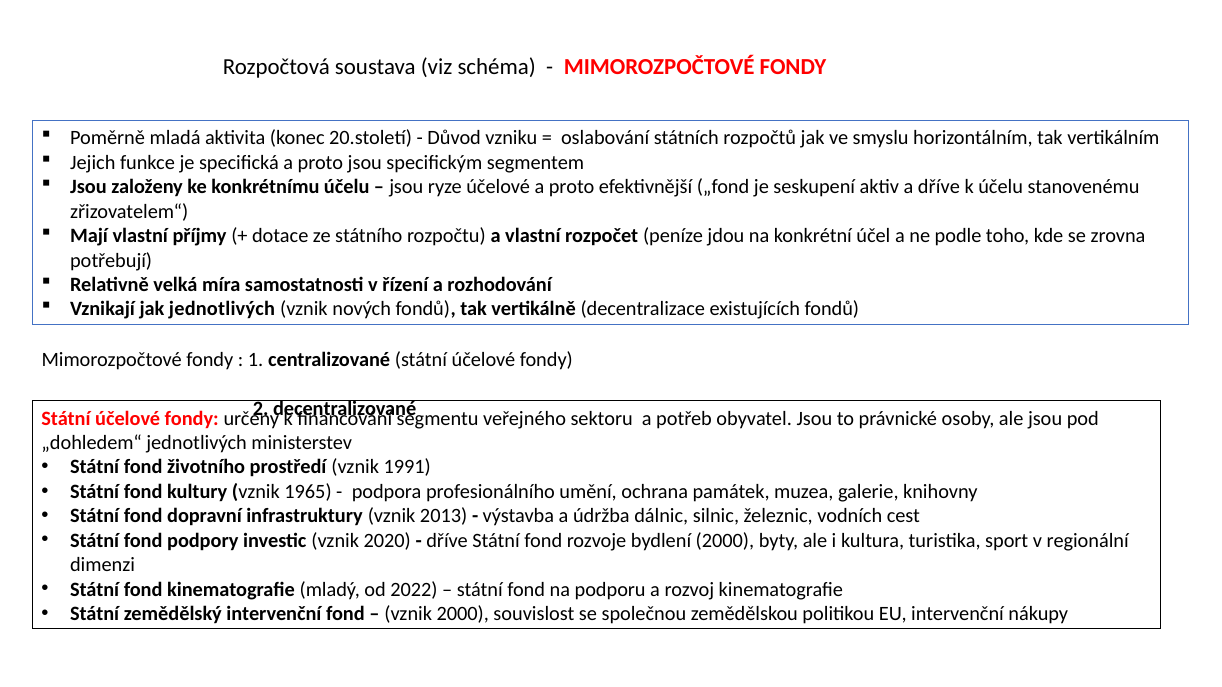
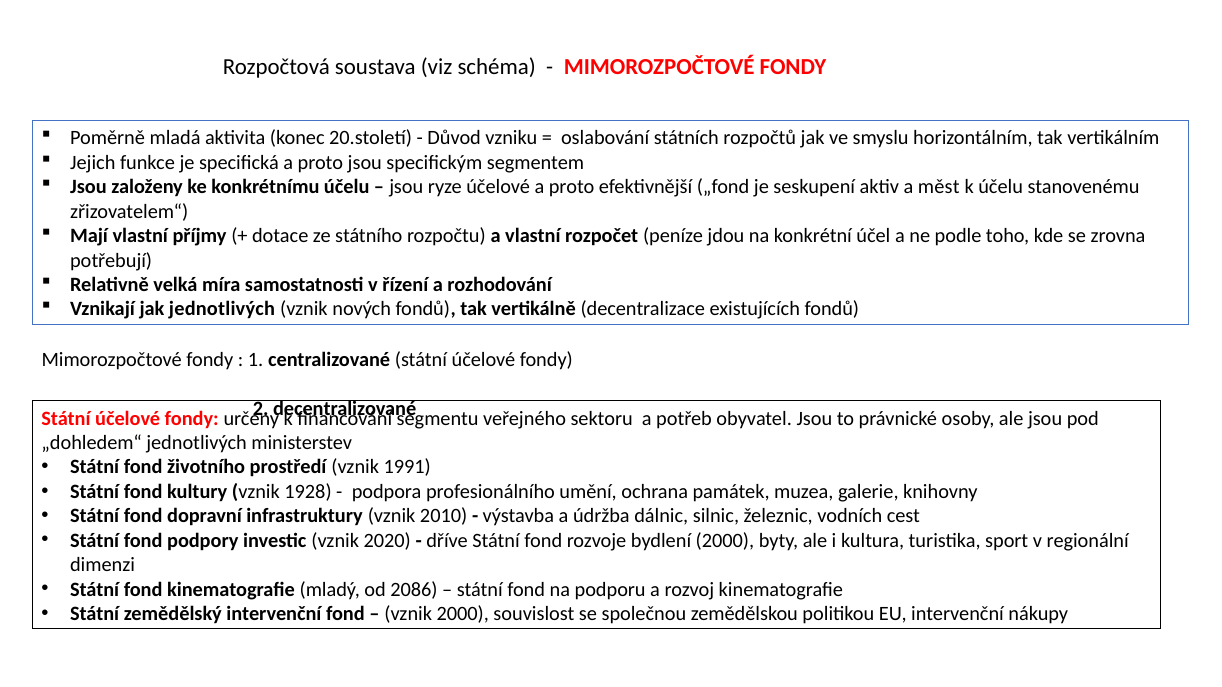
a dříve: dříve -> měst (939, 187)
1965: 1965 -> 1928 (308, 492)
2013: 2013 -> 2010 (444, 516)
2022: 2022 -> 2086 (414, 590)
